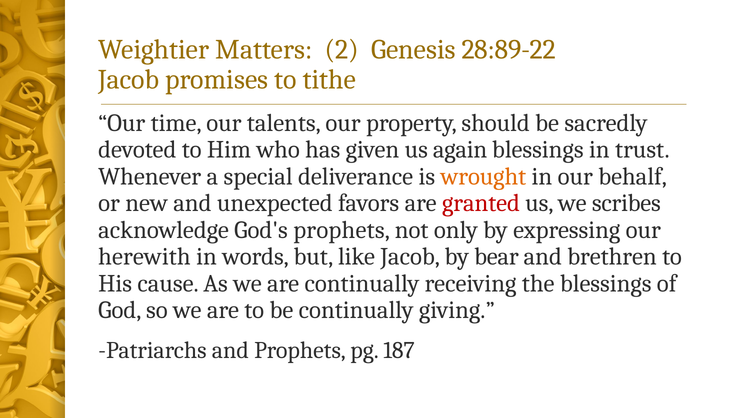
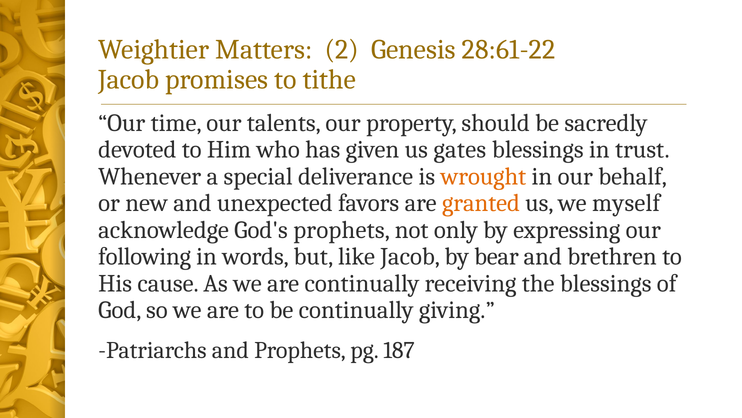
28:89-22: 28:89-22 -> 28:61-22 (509, 49)
again: again -> gates (460, 149)
granted colour: red -> orange (481, 203)
scribes: scribes -> myself (626, 203)
herewith: herewith -> following (145, 256)
